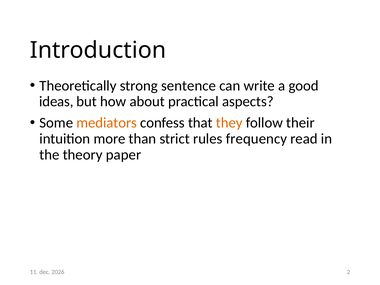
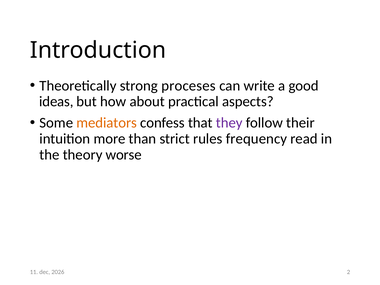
sentence: sentence -> proceses (189, 86)
they colour: orange -> purple (229, 123)
paper: paper -> worse (124, 155)
